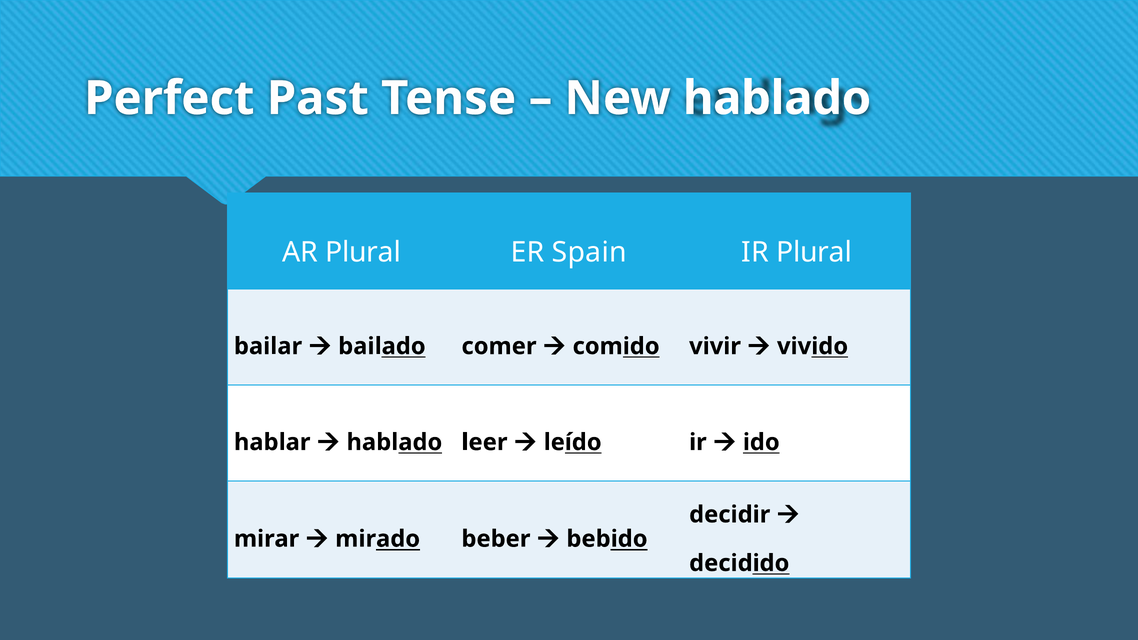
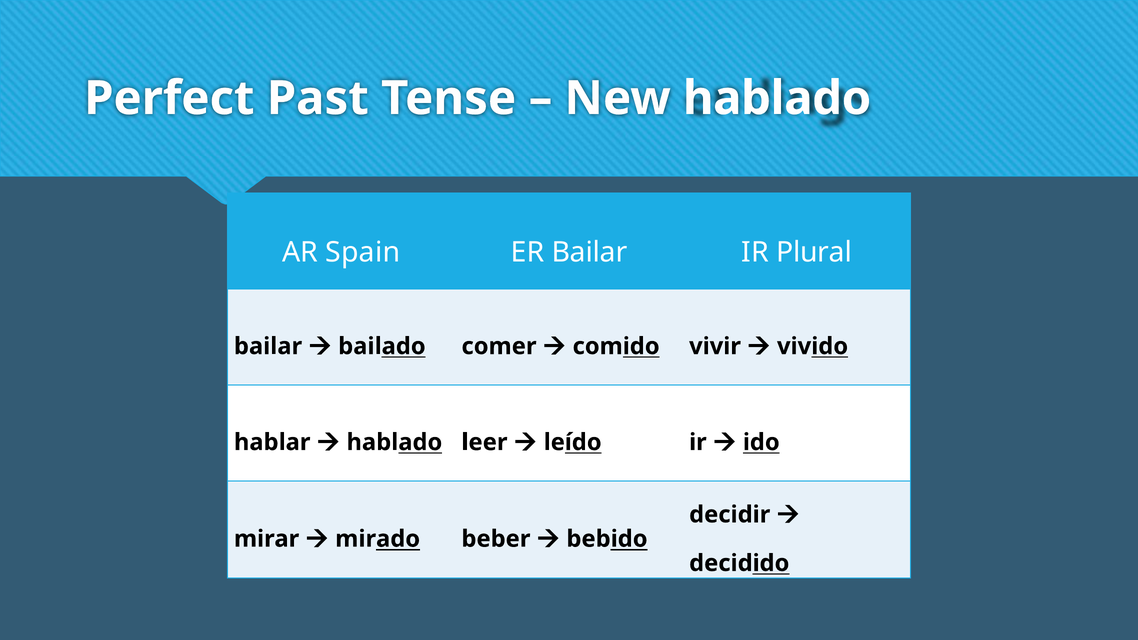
AR Plural: Plural -> Spain (363, 252)
ER Spain: Spain -> Bailar (590, 252)
